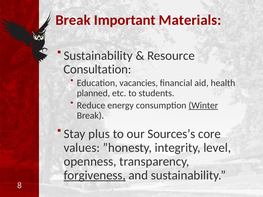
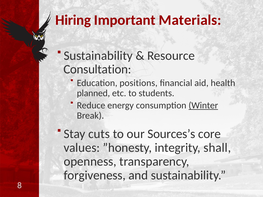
Break: Break -> Hiring (73, 20)
vacancies: vacancies -> positions (139, 83)
plus: plus -> cuts (99, 134)
level: level -> shall (217, 148)
forgiveness underline: present -> none (95, 176)
